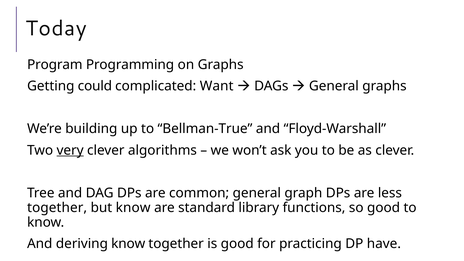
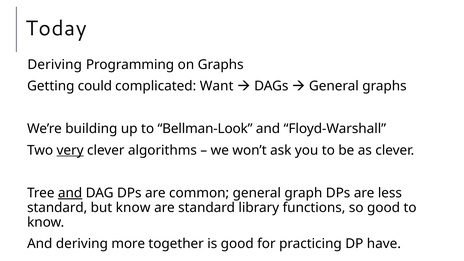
Program: Program -> Deriving (55, 65)
Bellman-True: Bellman-True -> Bellman-Look (205, 129)
and underline: none -> present (70, 193)
together: together -> standard (57, 208)
deriving know: know -> more (128, 244)
